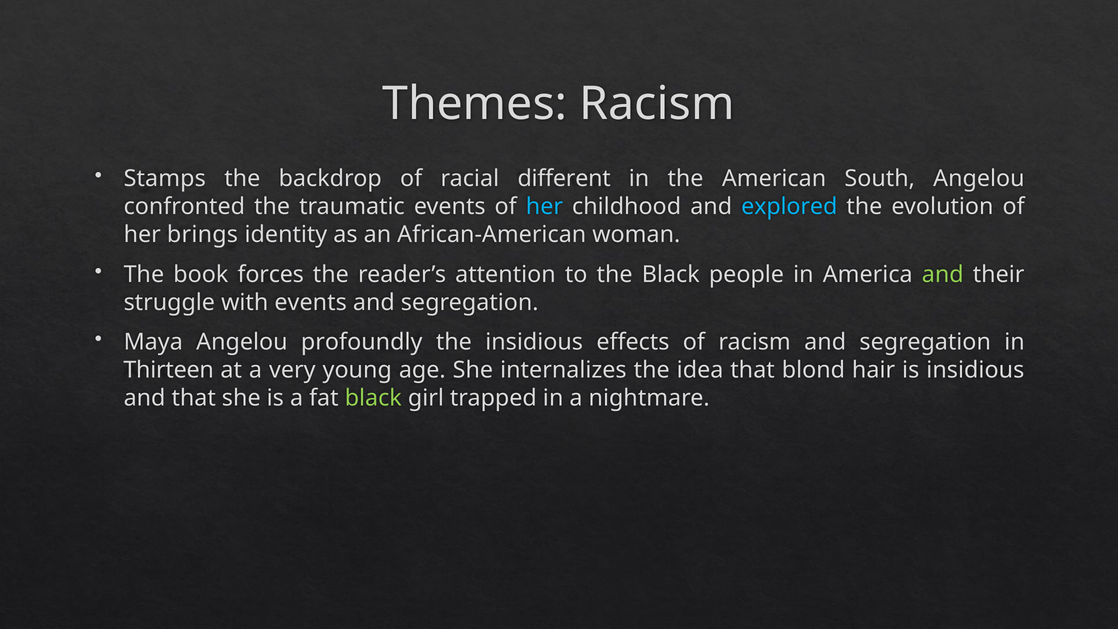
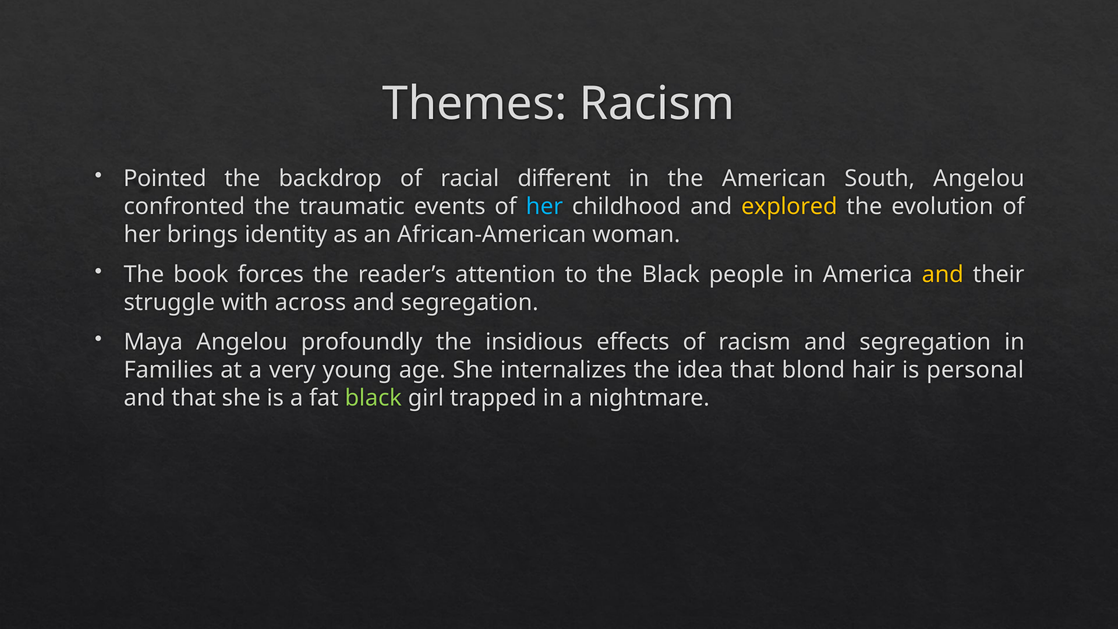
Stamps: Stamps -> Pointed (165, 179)
explored colour: light blue -> yellow (789, 207)
and colour: light green -> yellow (943, 274)
with events: events -> across (311, 302)
Thirteen: Thirteen -> Families (168, 370)
is insidious: insidious -> personal (975, 370)
